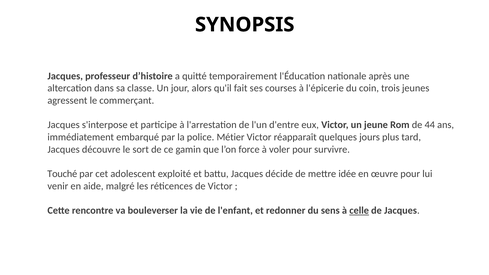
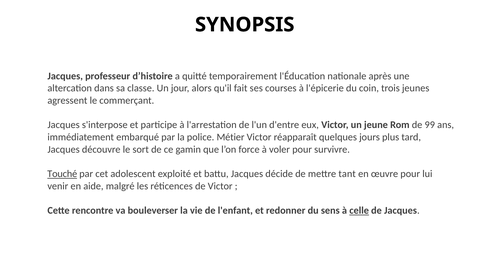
44: 44 -> 99 (430, 125)
Touché underline: none -> present (62, 174)
idée: idée -> tant (347, 174)
